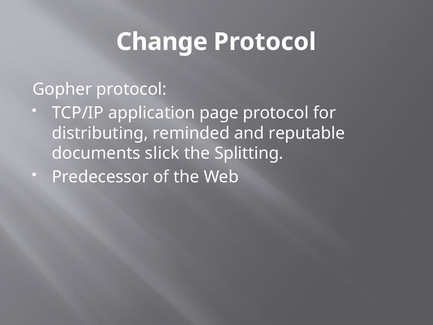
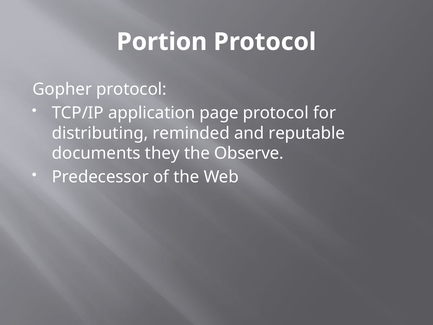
Change: Change -> Portion (162, 42)
slick: slick -> they (162, 153)
Splitting: Splitting -> Observe (249, 153)
